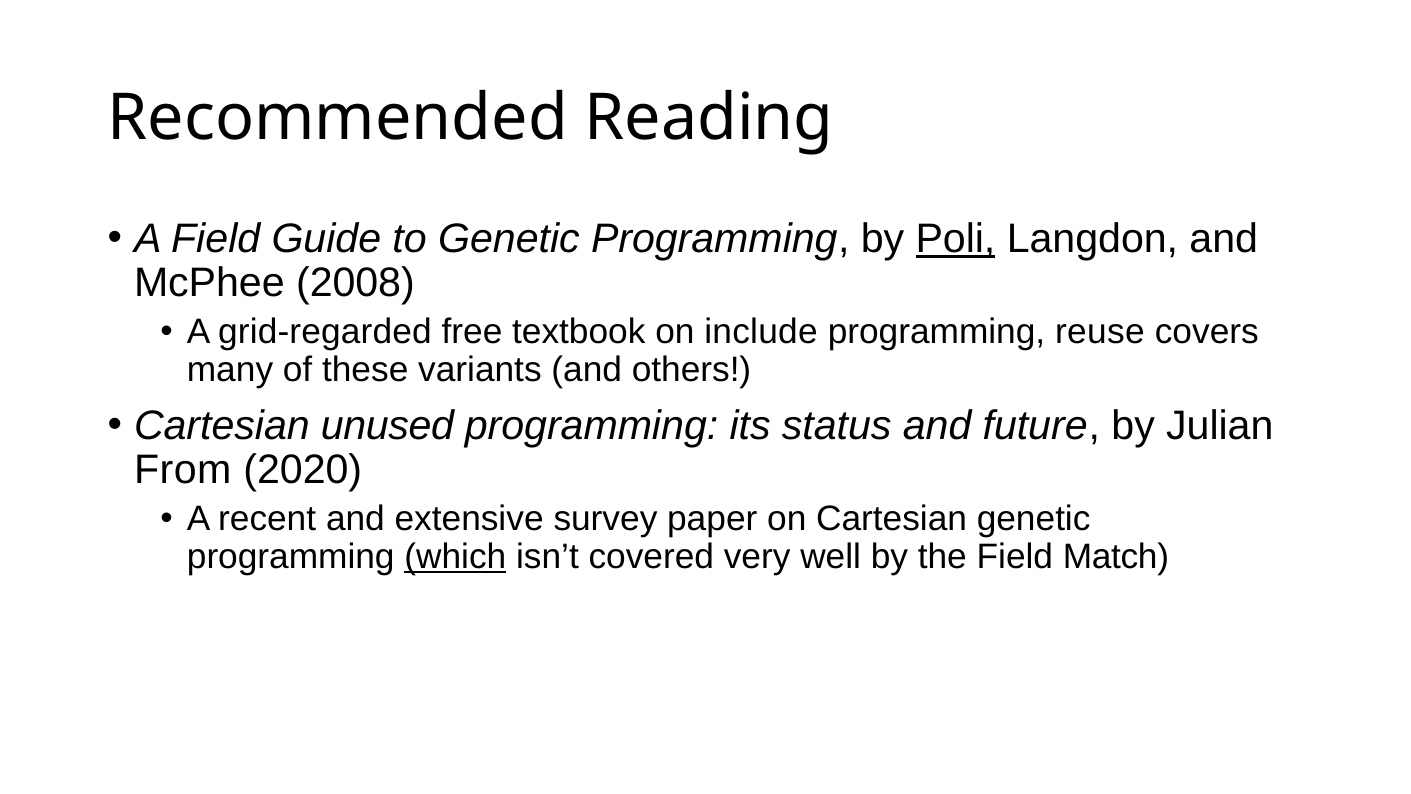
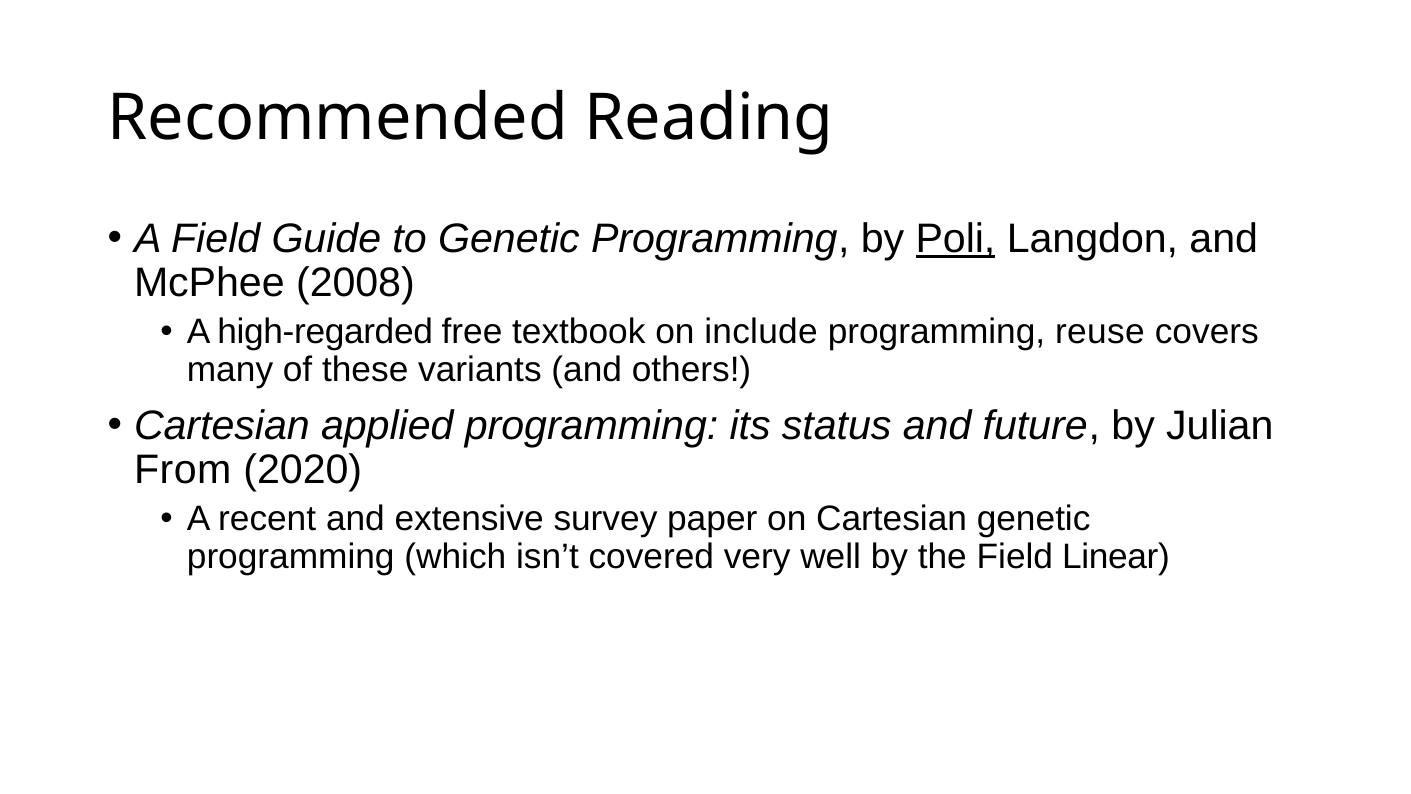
grid-regarded: grid-regarded -> high-regarded (325, 332)
unused: unused -> applied (387, 426)
which underline: present -> none (455, 557)
Match: Match -> Linear (1116, 557)
